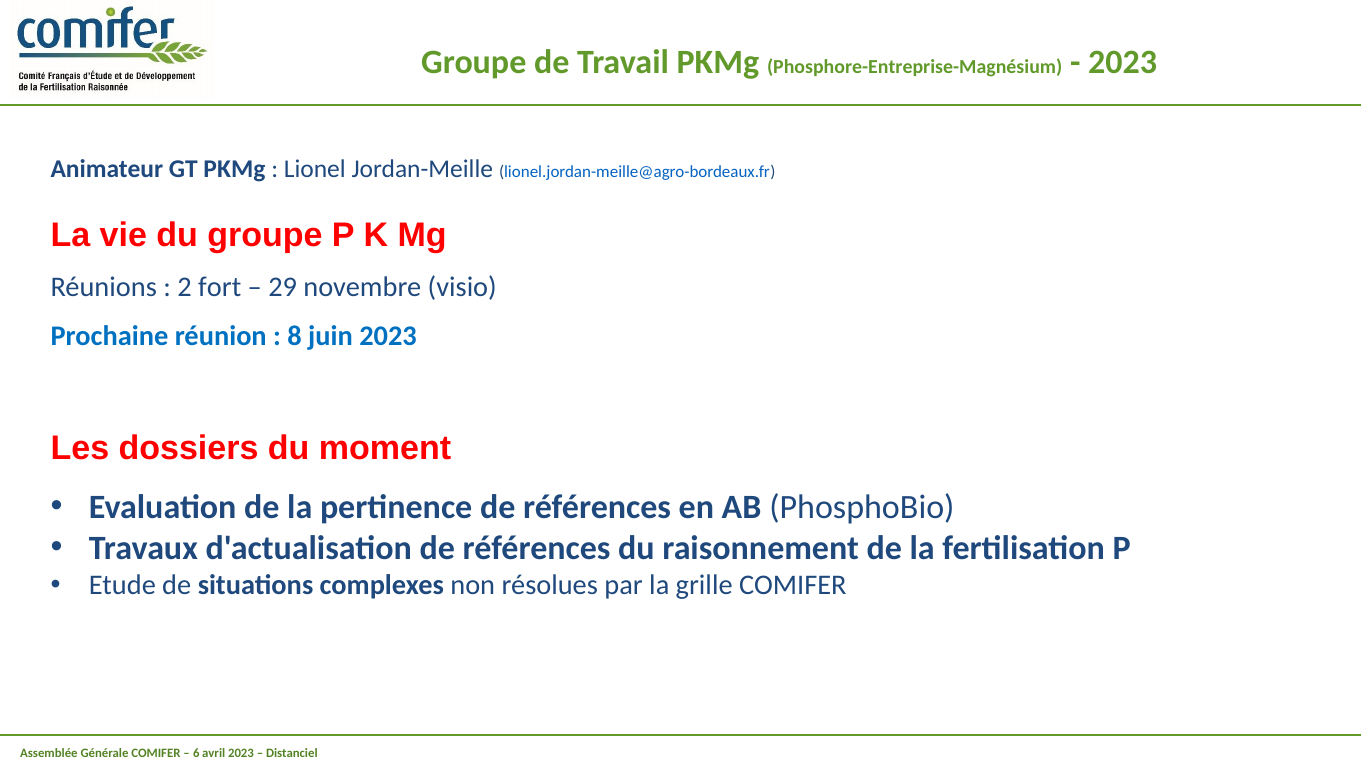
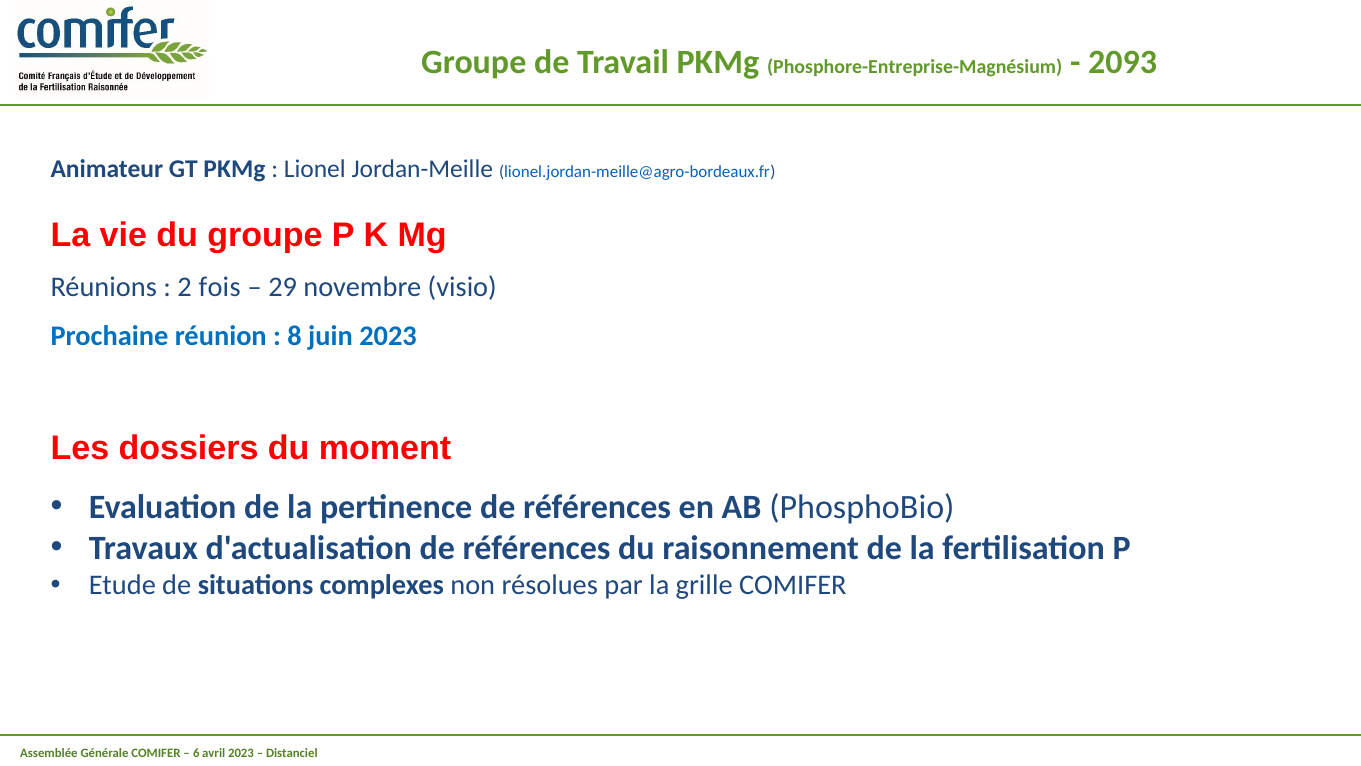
2023: 2023 -> 2093 (1123, 62)
fort: fort -> fois (220, 287)
